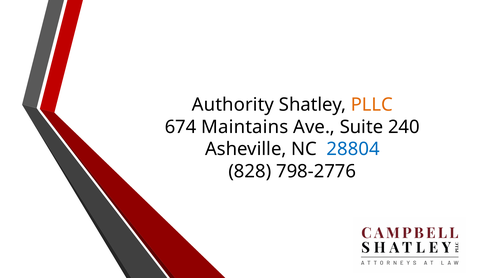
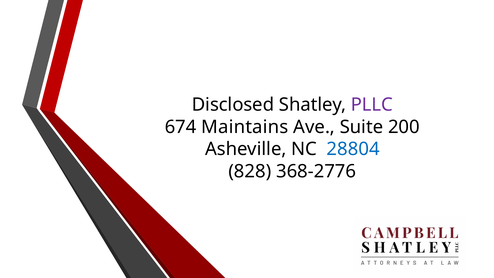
Authority: Authority -> Disclosed (233, 105)
PLLC colour: orange -> purple (372, 105)
240: 240 -> 200 (404, 127)
798-2776: 798-2776 -> 368-2776 (316, 171)
